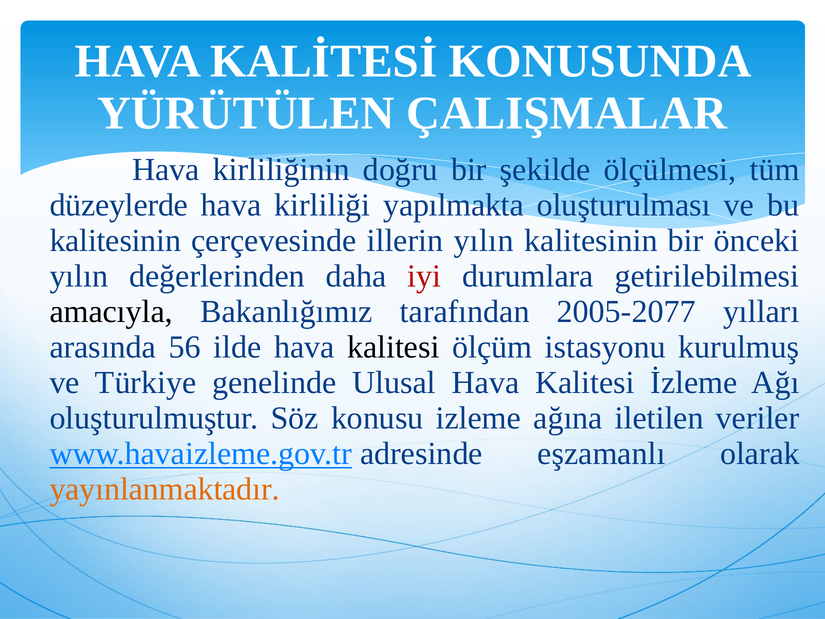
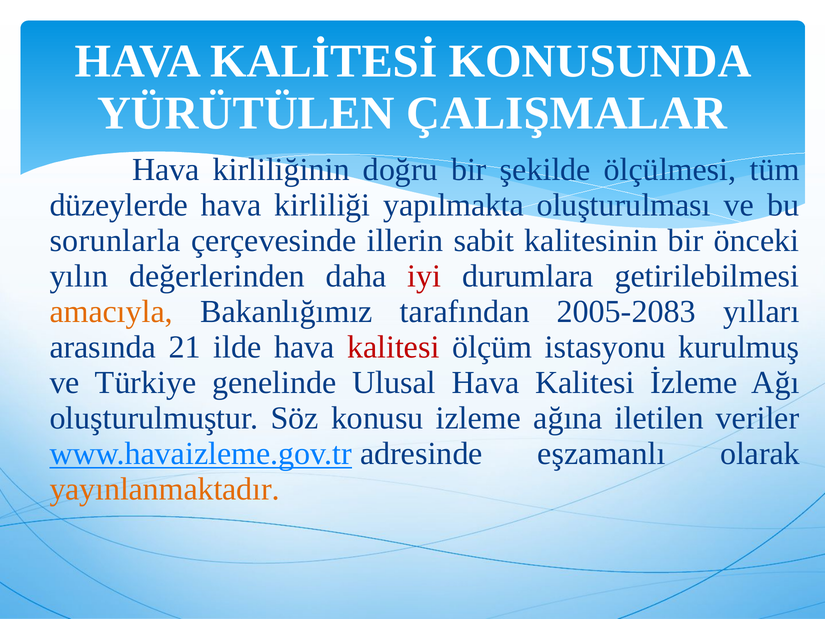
kalitesinin: kalitesinin -> sorunlarla (115, 240)
illerin yılın: yılın -> sabit (484, 240)
amacıyla colour: black -> orange (111, 311)
2005-2077: 2005-2077 -> 2005-2083 (626, 311)
56: 56 -> 21 (185, 347)
kalitesi colour: black -> red (393, 347)
